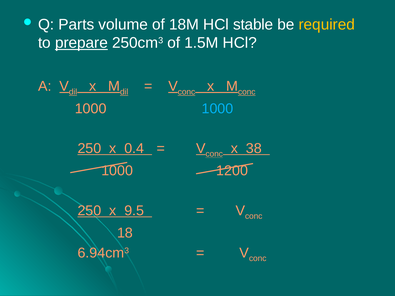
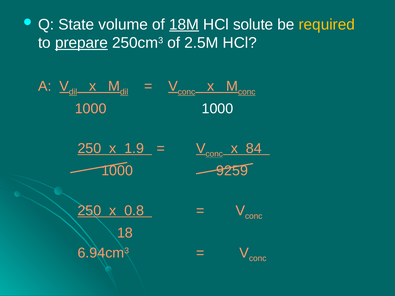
Parts: Parts -> State (76, 24)
18M underline: none -> present (184, 24)
stable: stable -> solute (253, 24)
1.5M: 1.5M -> 2.5M (201, 43)
1000 colour: light blue -> white (217, 109)
0.4: 0.4 -> 1.9 (134, 149)
38: 38 -> 84 (254, 149)
1200: 1200 -> 9259 (232, 171)
9.5: 9.5 -> 0.8 (134, 211)
